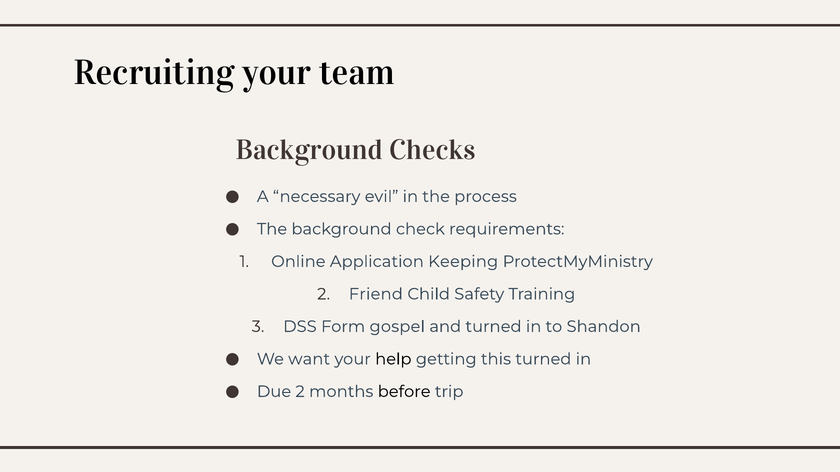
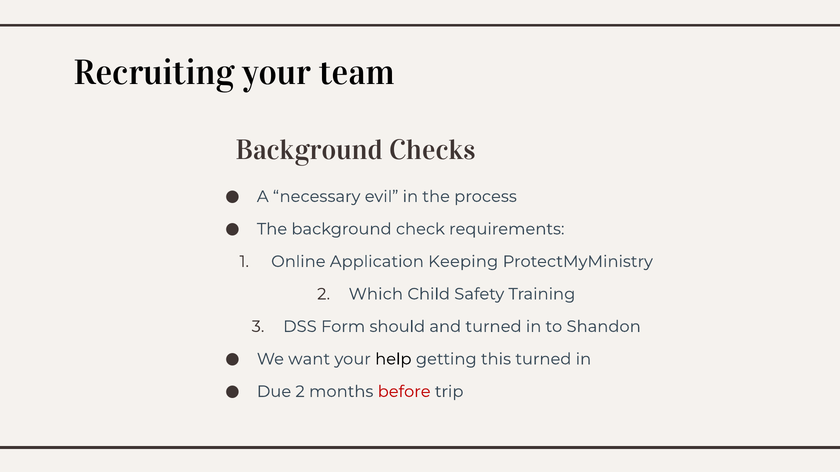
Friend: Friend -> Which (376, 294)
gospel: gospel -> should (397, 327)
before colour: black -> red (404, 392)
